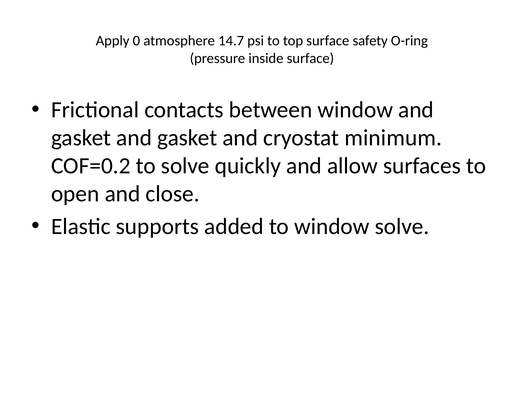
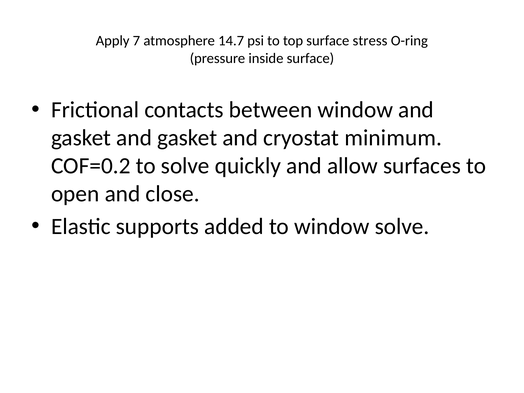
0: 0 -> 7 (136, 41)
safety: safety -> stress (370, 41)
